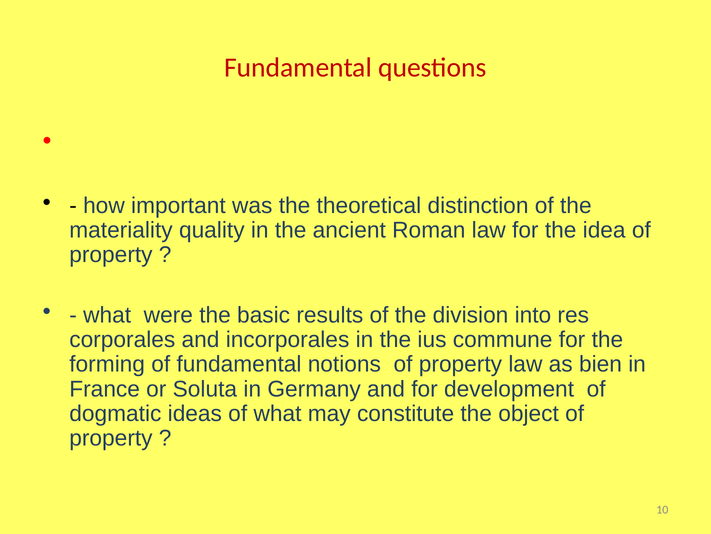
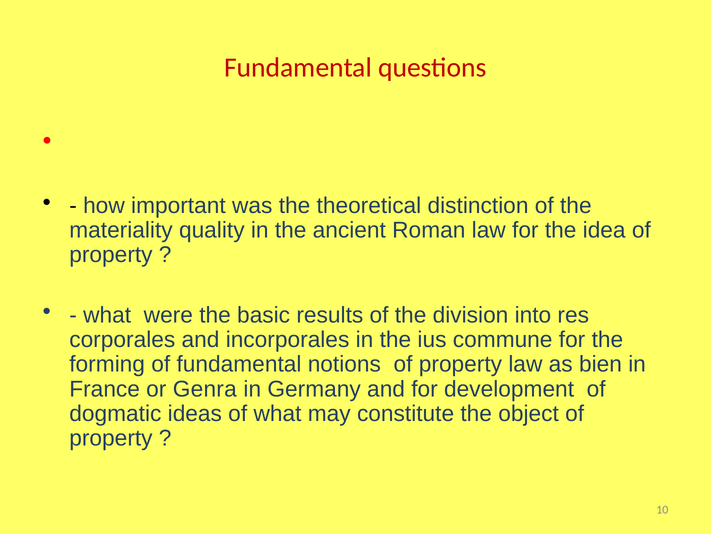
Soluta: Soluta -> Genra (205, 388)
